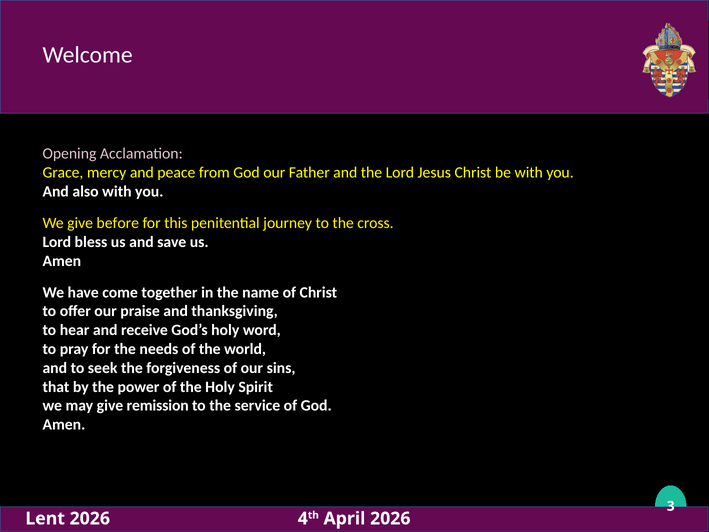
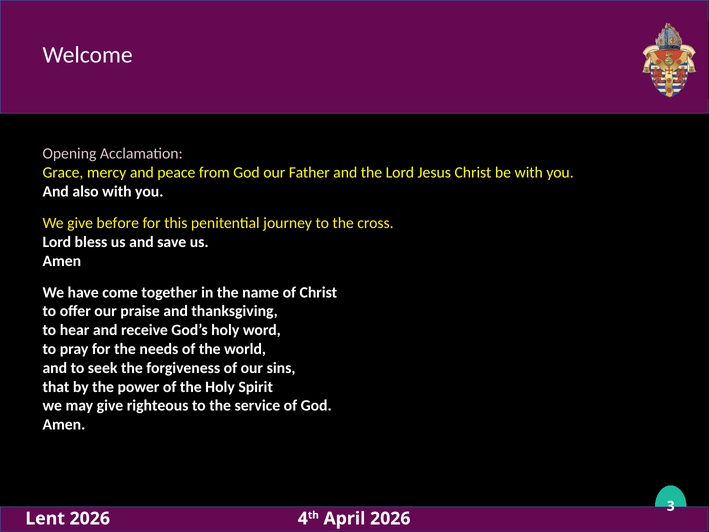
remission: remission -> righteous (158, 406)
